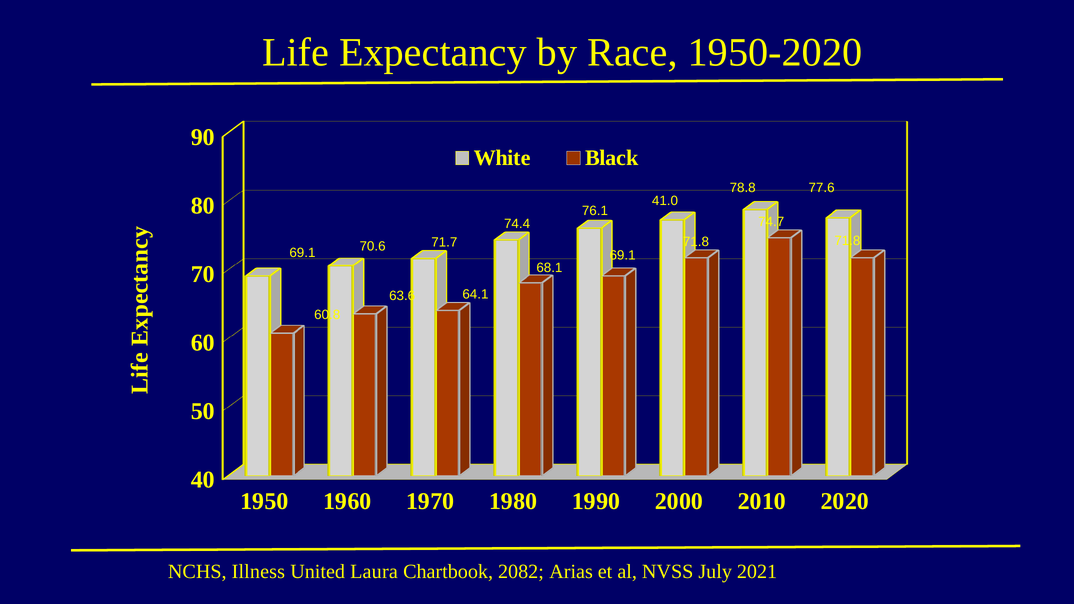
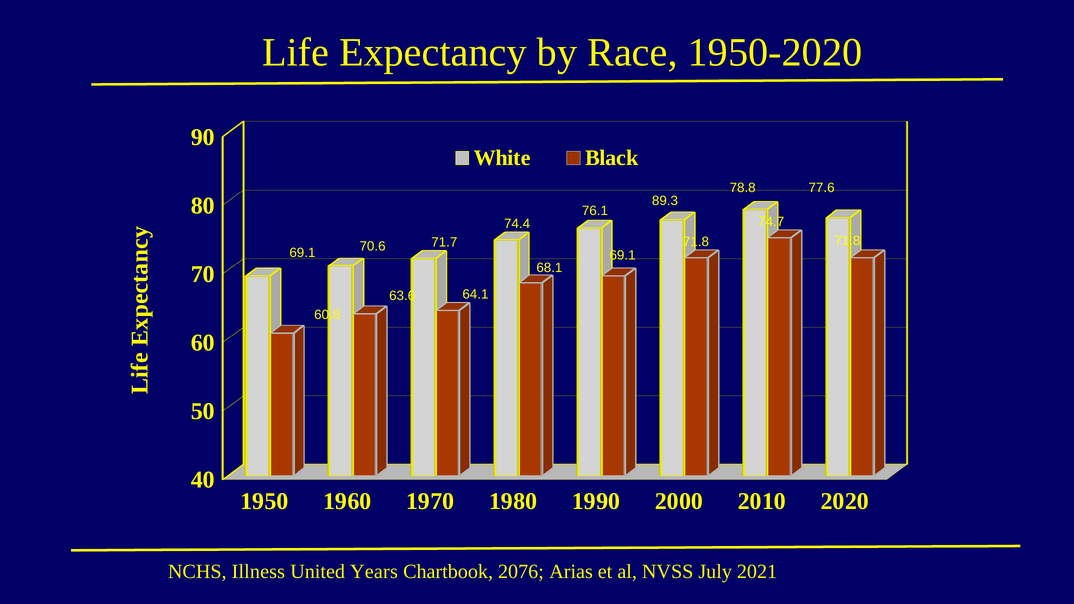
41.0: 41.0 -> 89.3 (665, 201)
Laura: Laura -> Years (374, 572)
2082: 2082 -> 2076 (521, 572)
